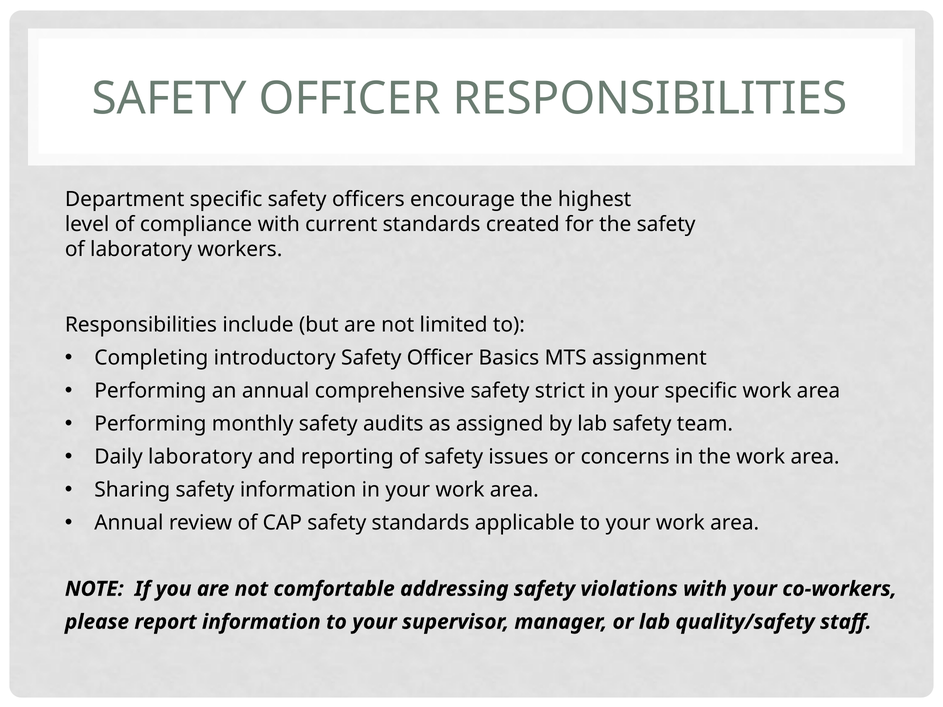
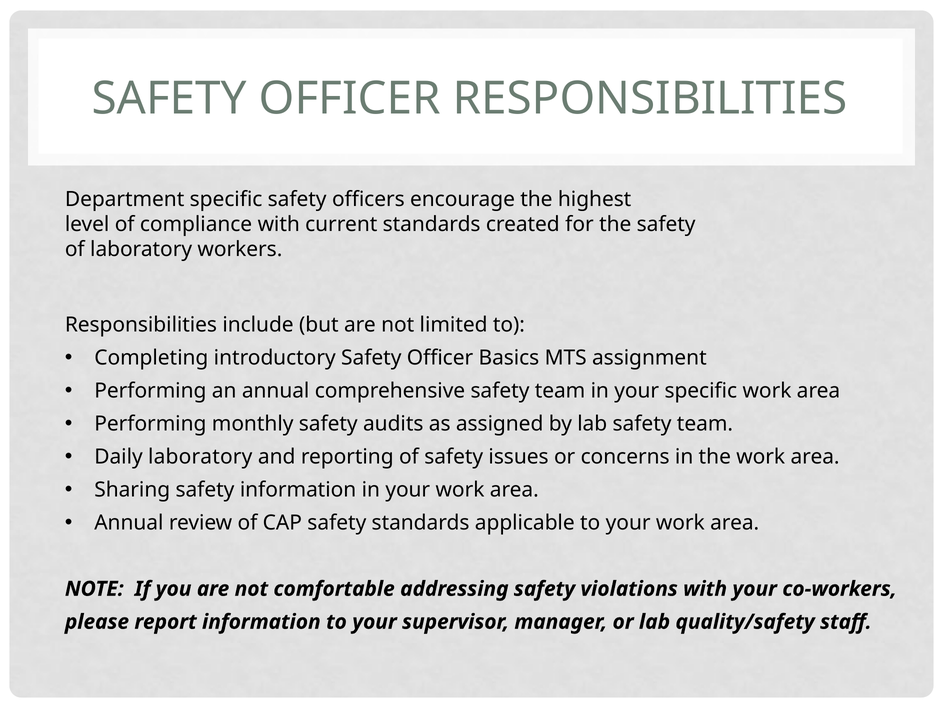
comprehensive safety strict: strict -> team (560, 391)
